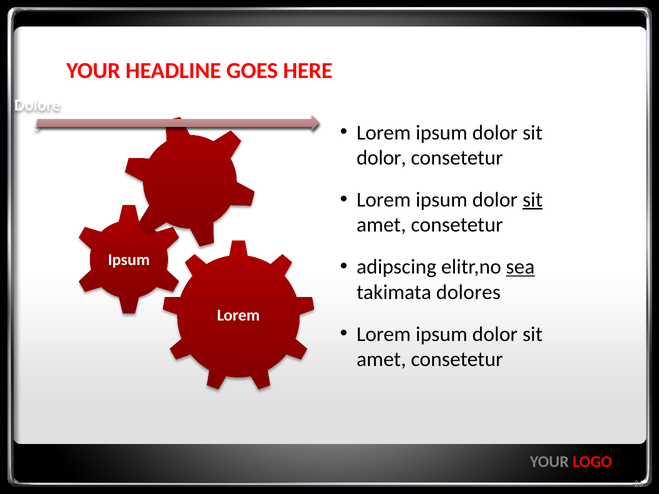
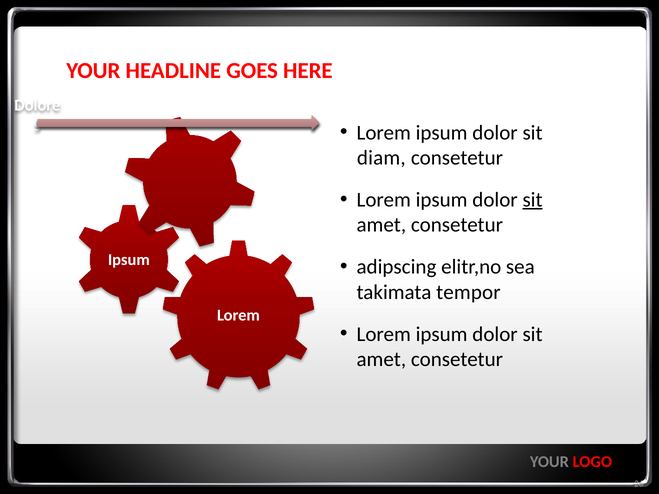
dolor: dolor -> diam (381, 158)
sea underline: present -> none (520, 267)
dolores: dolores -> tempor (468, 292)
